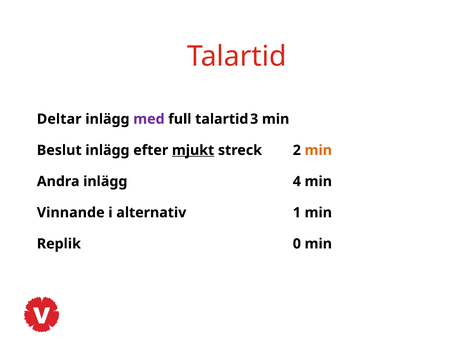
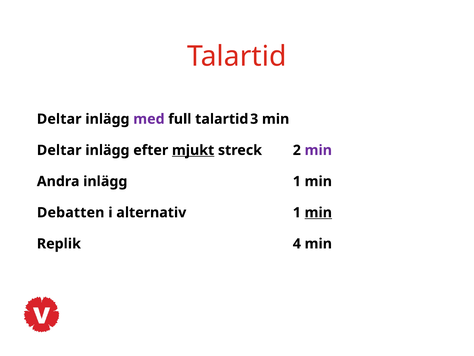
Beslut: Beslut -> Deltar (59, 150)
min colour: orange -> purple (318, 150)
inlägg 4: 4 -> 1 (297, 181)
Vinnande: Vinnande -> Debatten (71, 212)
min underline: none -> present (318, 212)
0: 0 -> 4 (297, 243)
